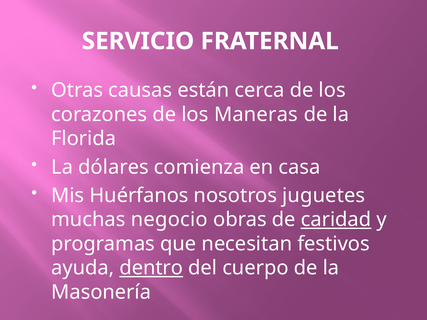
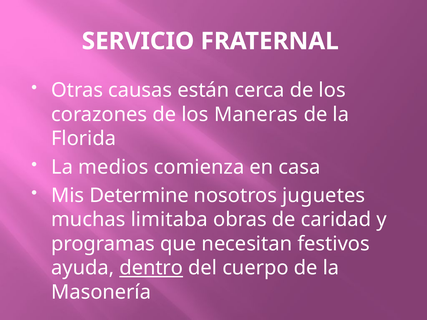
dólares: dólares -> medios (113, 167)
Huérfanos: Huérfanos -> Determine (139, 196)
negocio: negocio -> limitaba (169, 220)
caridad underline: present -> none (336, 220)
